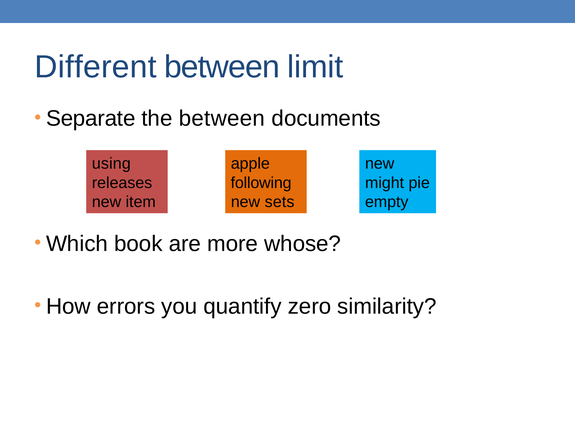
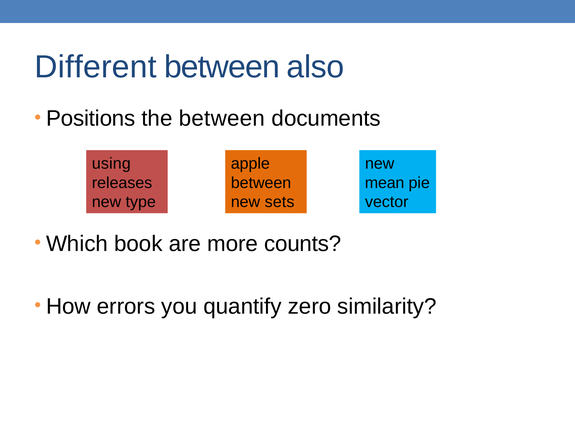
limit: limit -> also (315, 67)
Separate: Separate -> Positions (91, 118)
following: following -> between (261, 183)
might: might -> mean (385, 183)
item: item -> type (141, 202)
empty: empty -> vector (387, 202)
whose: whose -> counts (303, 244)
